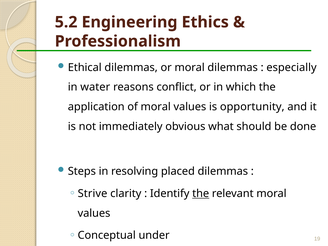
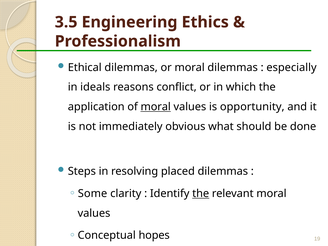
5.2: 5.2 -> 3.5 (66, 22)
water: water -> ideals (95, 87)
moral underline: none -> present (156, 107)
Strive: Strive -> Some (93, 194)
under: under -> hopes (154, 235)
